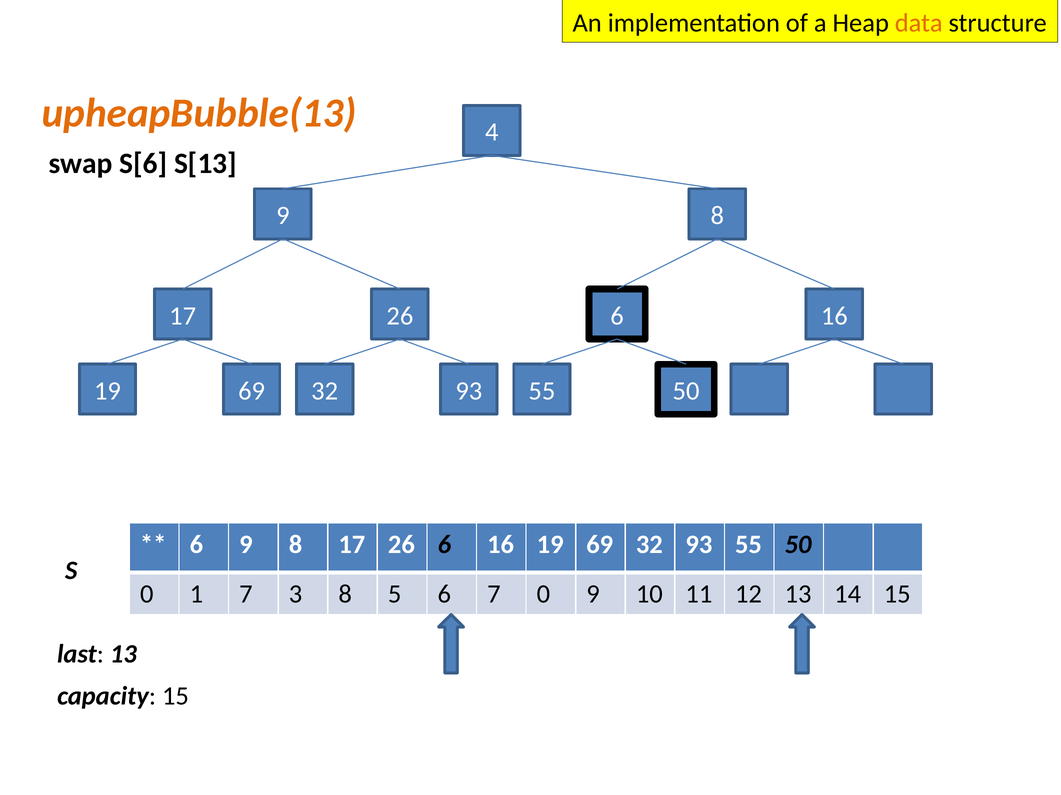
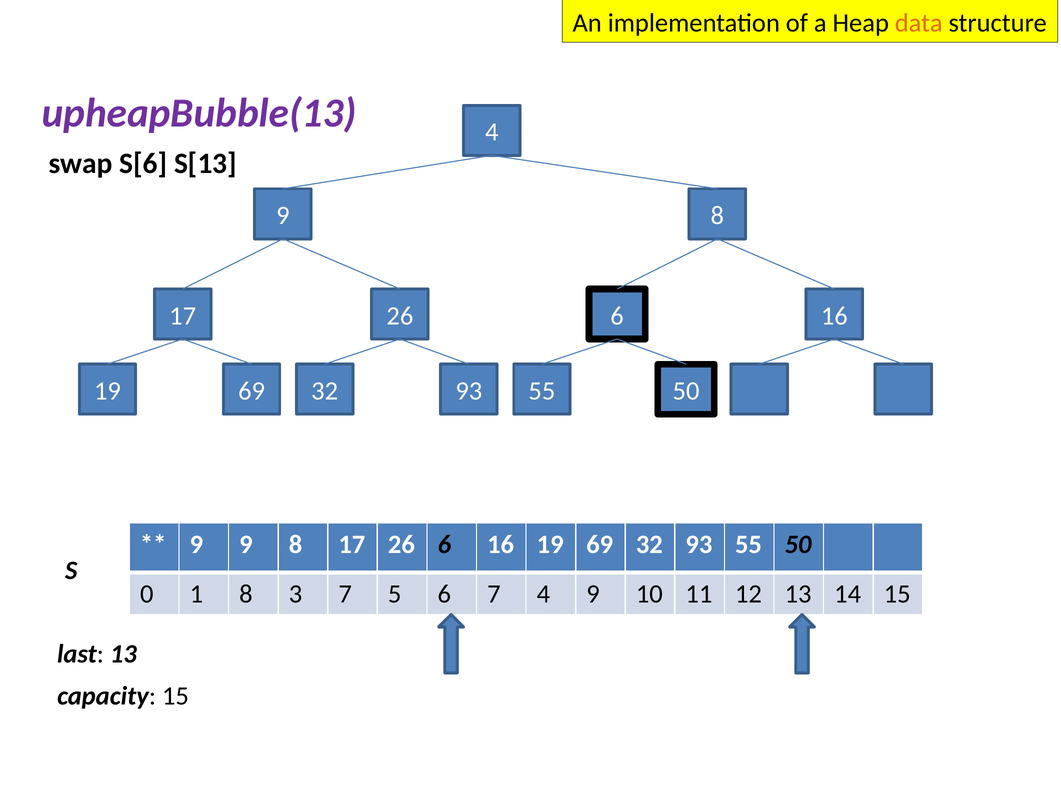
upheapBubble(13 colour: orange -> purple (199, 113)
6: 6 -> 9 (196, 545)
1 7: 7 -> 8 (246, 595)
3 8: 8 -> 7 (345, 595)
7 0: 0 -> 4 (543, 595)
